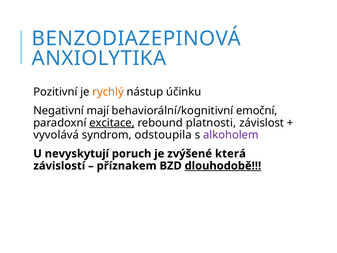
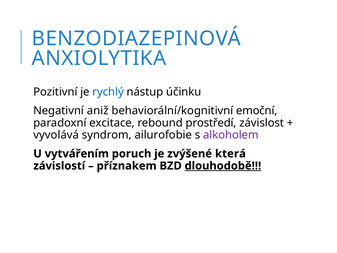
rychlý colour: orange -> blue (108, 92)
mají: mají -> aniž (98, 111)
excitace underline: present -> none (112, 123)
platnosti: platnosti -> prostředí (211, 123)
odstoupila: odstoupila -> ailurofobie (163, 135)
nevyskytují: nevyskytují -> vytvářením (77, 154)
